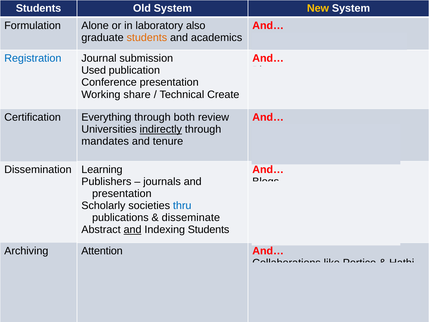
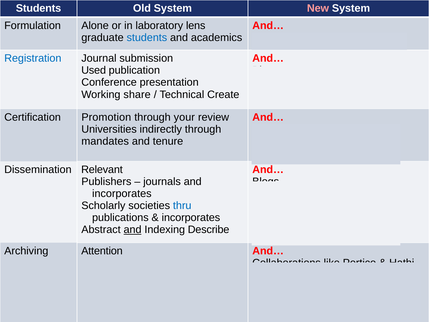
New colour: yellow -> pink (318, 8)
also: also -> lens (196, 25)
students colour: orange -> blue (147, 37)
Everything: Everything -> Promotion (106, 117)
both: both -> your (184, 117)
indirectly underline: present -> none (161, 129)
Learning: Learning -> Relevant (102, 169)
presentation: presentation -> incorporates (122, 193)
disseminate: disseminate -> incorporates (191, 217)
Indexing Students: Students -> Describe (209, 229)
